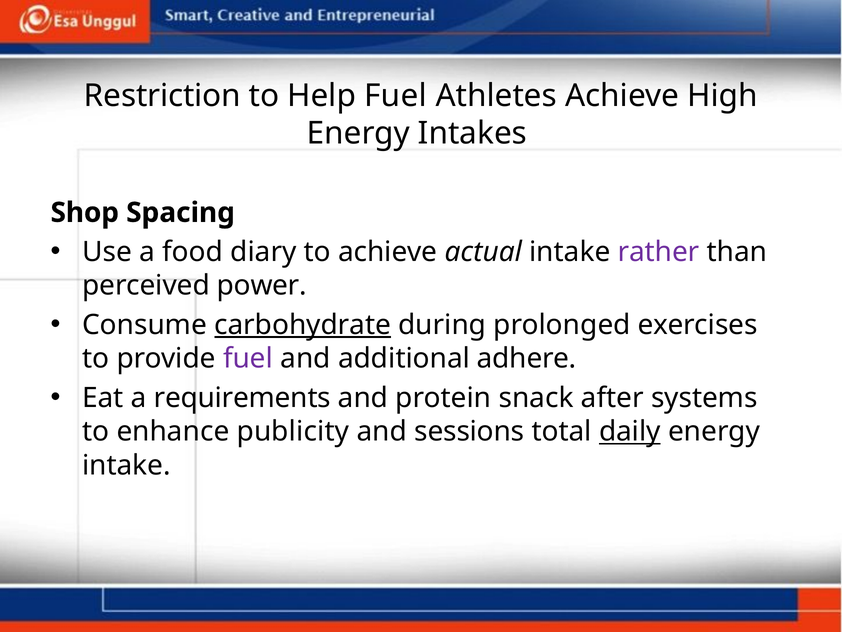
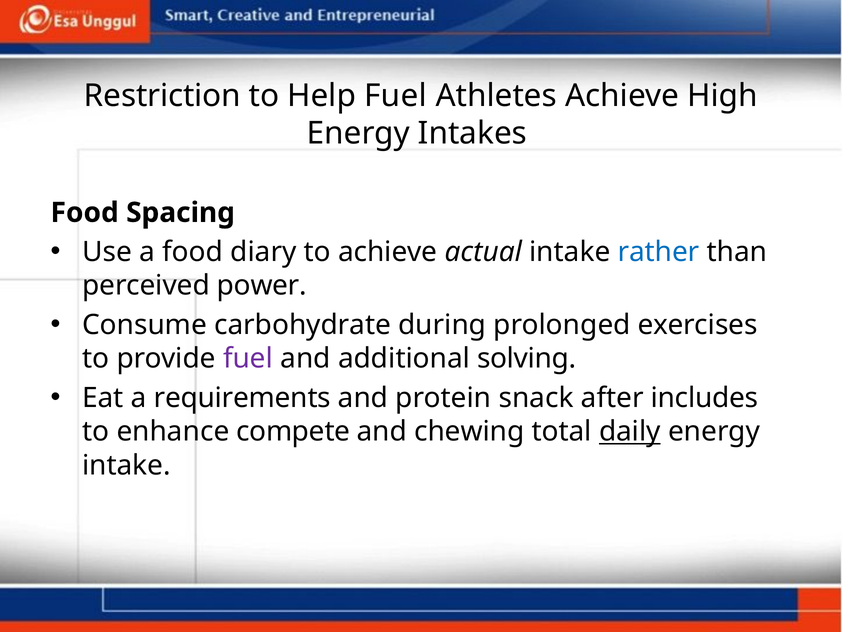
Shop: Shop -> Food (85, 212)
rather colour: purple -> blue (659, 252)
carbohydrate underline: present -> none (303, 325)
adhere: adhere -> solving (527, 358)
systems: systems -> includes (704, 398)
publicity: publicity -> compete (293, 431)
sessions: sessions -> chewing (469, 431)
